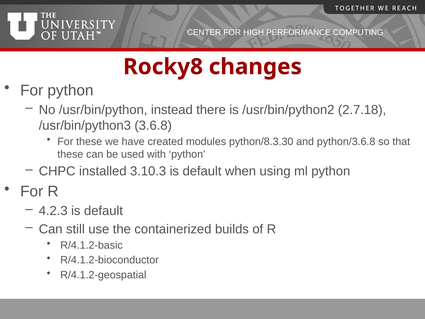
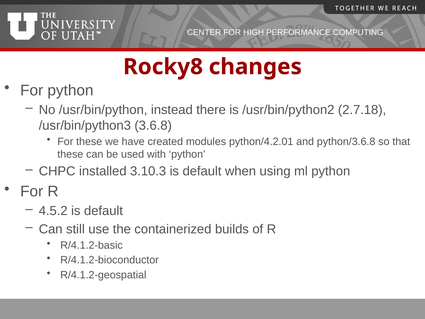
python/8.3.30: python/8.3.30 -> python/4.2.01 (261, 141)
4.2.3: 4.2.3 -> 4.5.2 (53, 211)
